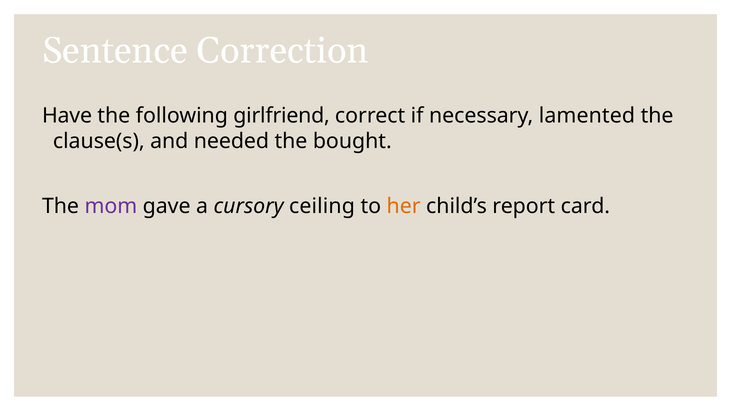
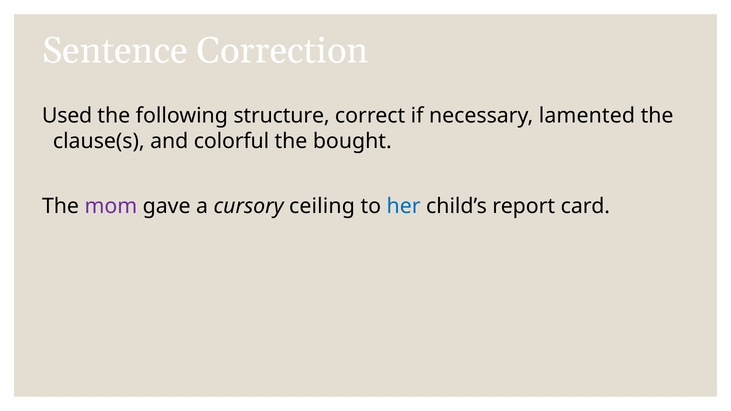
Have: Have -> Used (67, 116)
girlfriend: girlfriend -> structure (282, 116)
needed: needed -> colorful (231, 141)
her colour: orange -> blue (404, 206)
